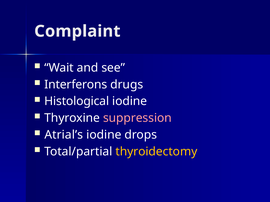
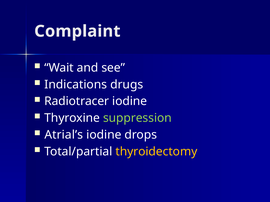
Interferons: Interferons -> Indications (76, 85)
Histological: Histological -> Radiotracer (77, 101)
suppression colour: pink -> light green (137, 118)
